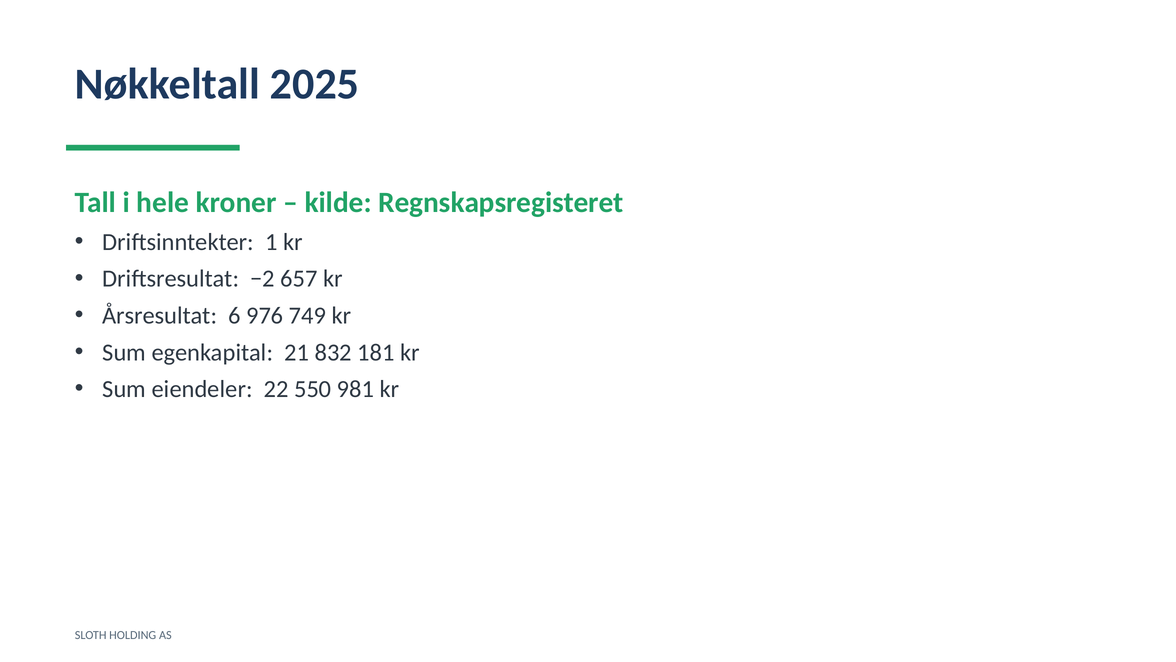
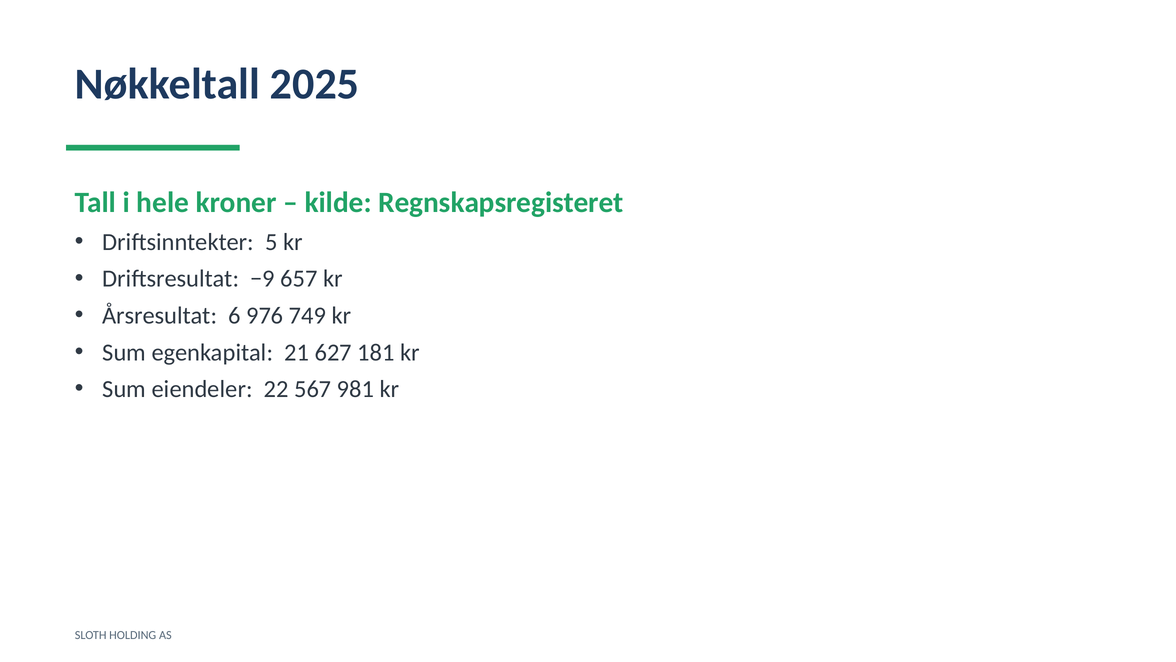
1: 1 -> 5 (271, 242)
−2: −2 -> −9 (263, 279)
832: 832 -> 627 (333, 352)
550: 550 -> 567 (313, 389)
